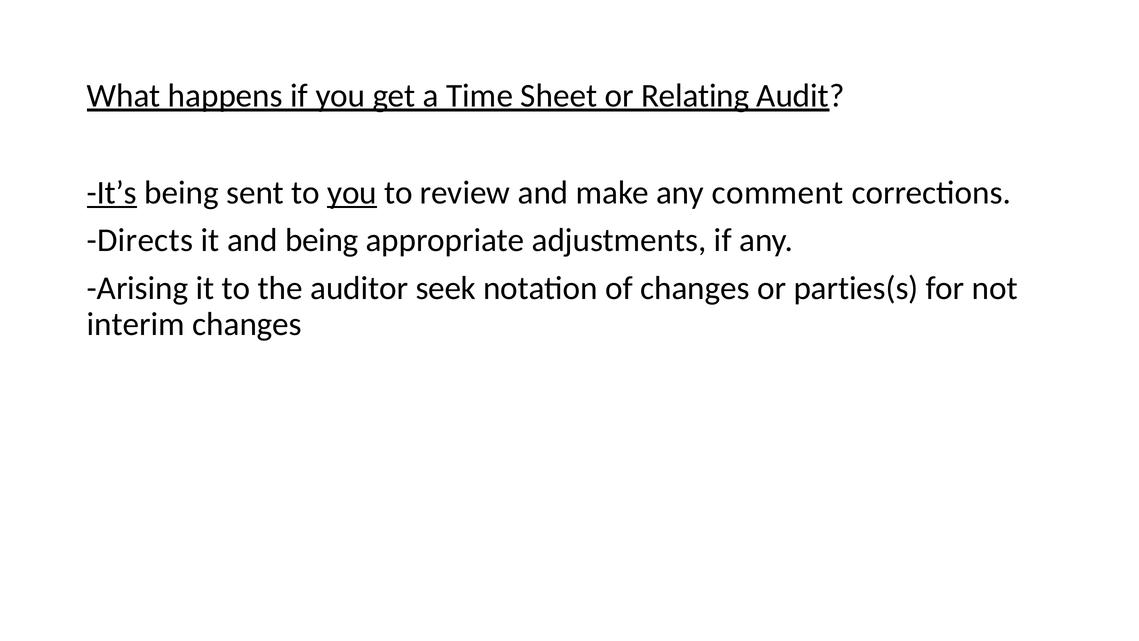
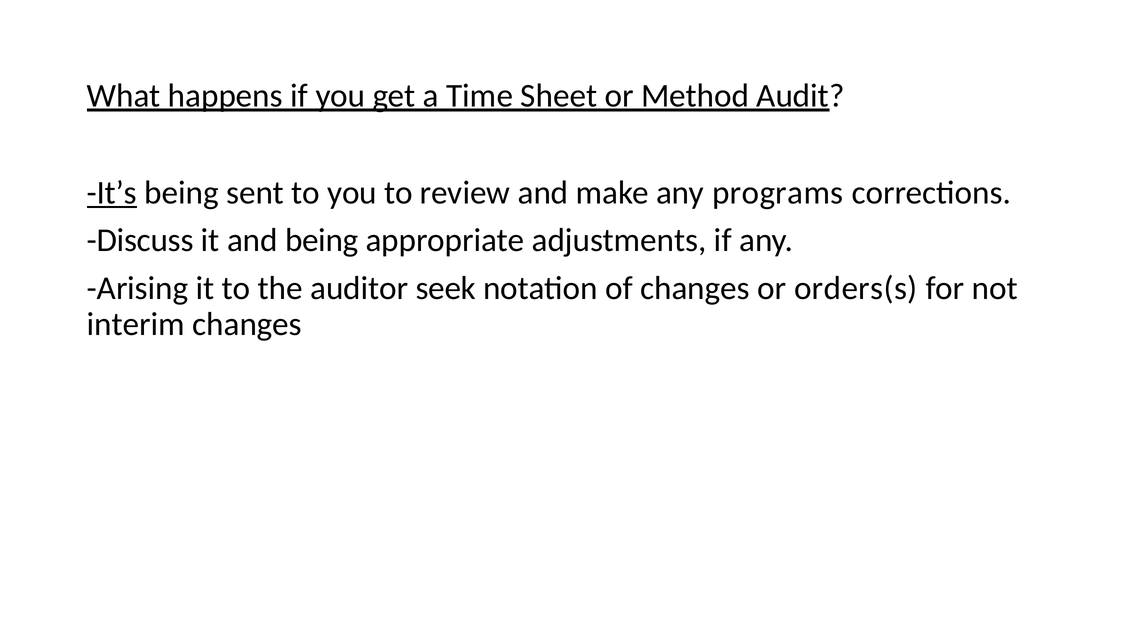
Relating: Relating -> Method (695, 96)
you underline: present -> none (352, 193)
comment: comment -> programs (778, 193)
Directs: Directs -> Discuss (140, 240)
parties(s: parties(s -> orders(s (856, 288)
